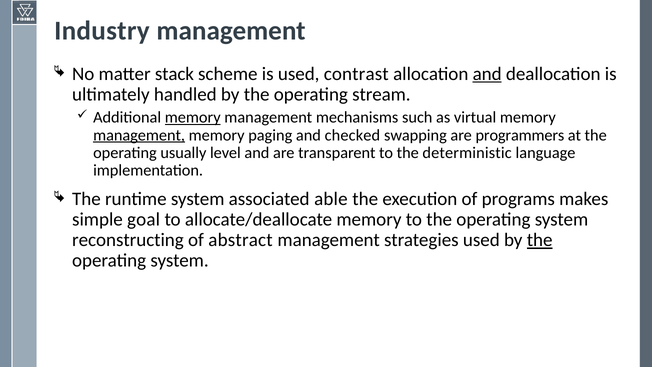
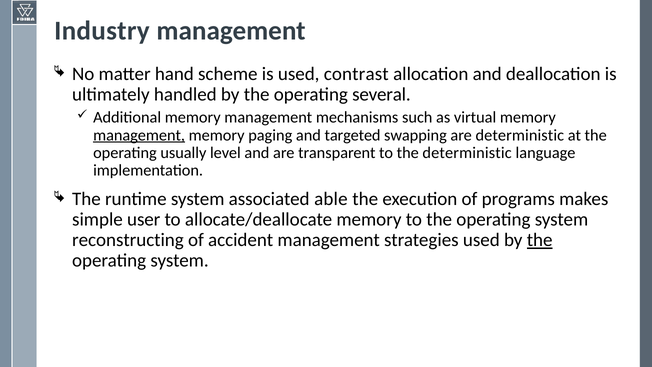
stack: stack -> hand (174, 74)
and underline: present -> none (487, 74)
stream: stream -> several (381, 94)
memory underline: present -> none (193, 117)
checked: checked -> targeted (353, 135)
are programmers: programmers -> deterministic (520, 135)
goal: goal -> user (144, 219)
abstract: abstract -> accident (241, 240)
